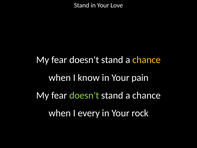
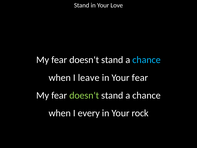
chance colour: yellow -> light blue (147, 60)
know: know -> leave (89, 78)
Your pain: pain -> fear (140, 78)
